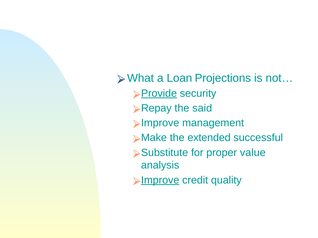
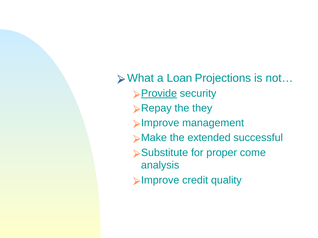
said: said -> they (202, 108)
value: value -> come (253, 153)
Improve underline: present -> none (160, 180)
